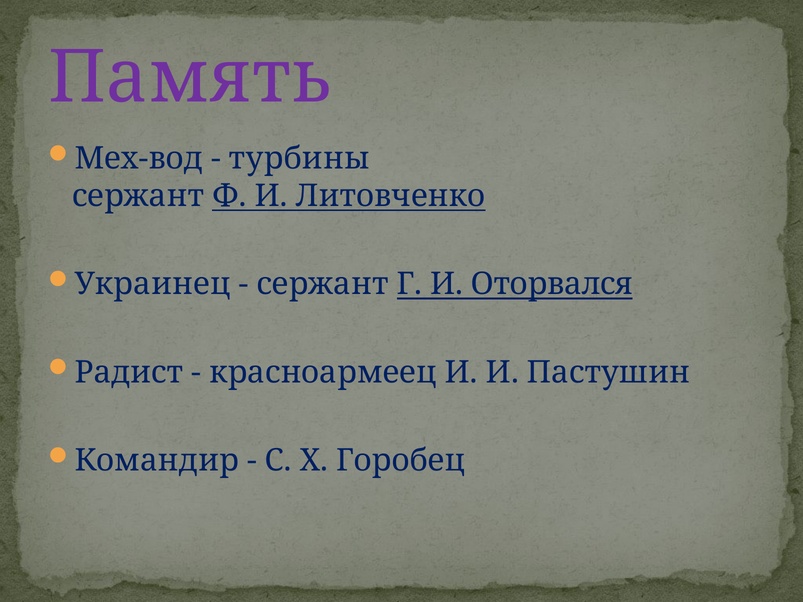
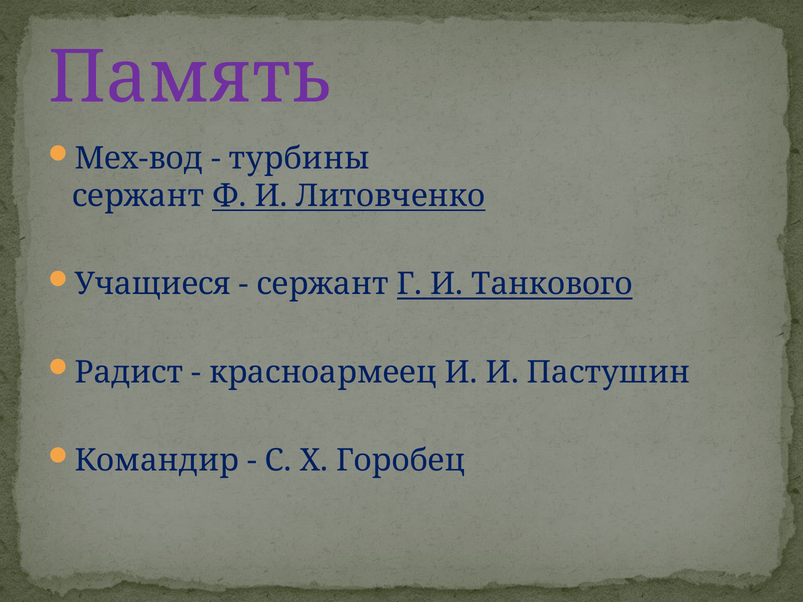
Украинец: Украинец -> Учащиеся (153, 284)
Оторвался: Оторвался -> Танкового (552, 284)
